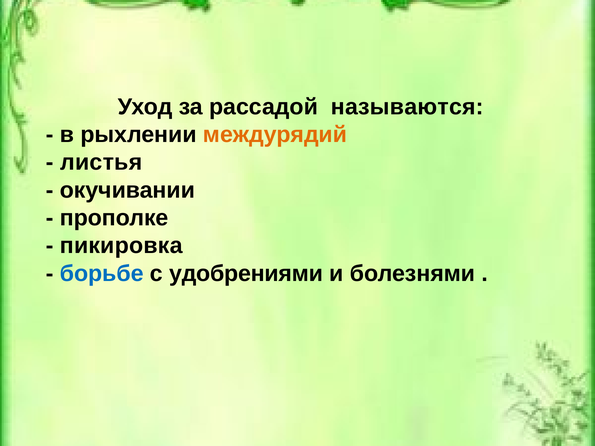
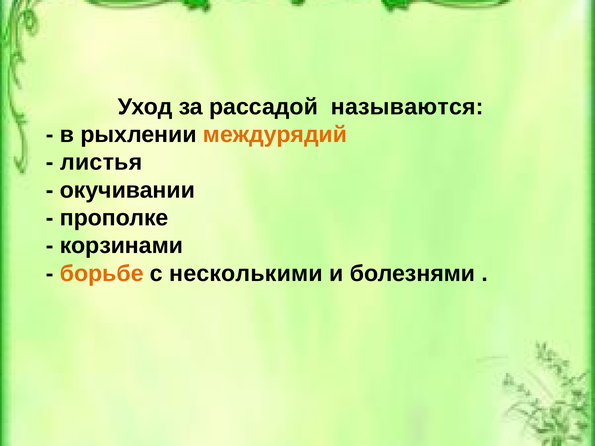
пикировка: пикировка -> корзинами (121, 246)
борьбе colour: blue -> orange (102, 274)
удобрениями: удобрениями -> несколькими (246, 274)
